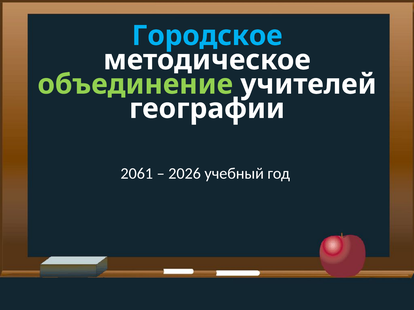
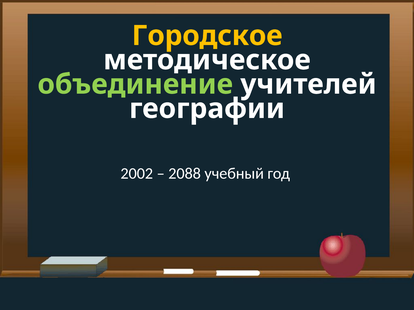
Городское colour: light blue -> yellow (207, 36)
2061: 2061 -> 2002 (137, 174)
2026: 2026 -> 2088 (185, 174)
